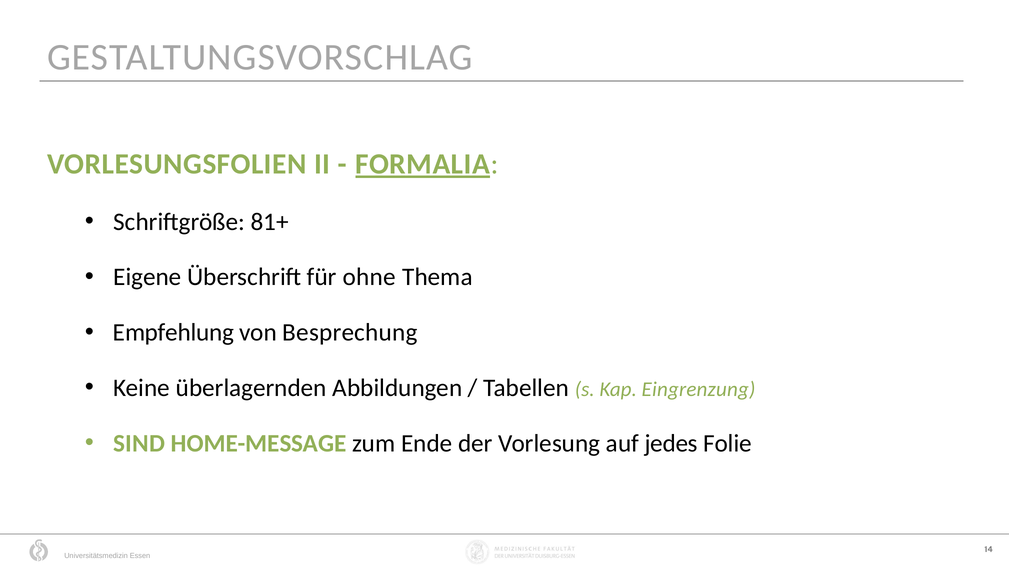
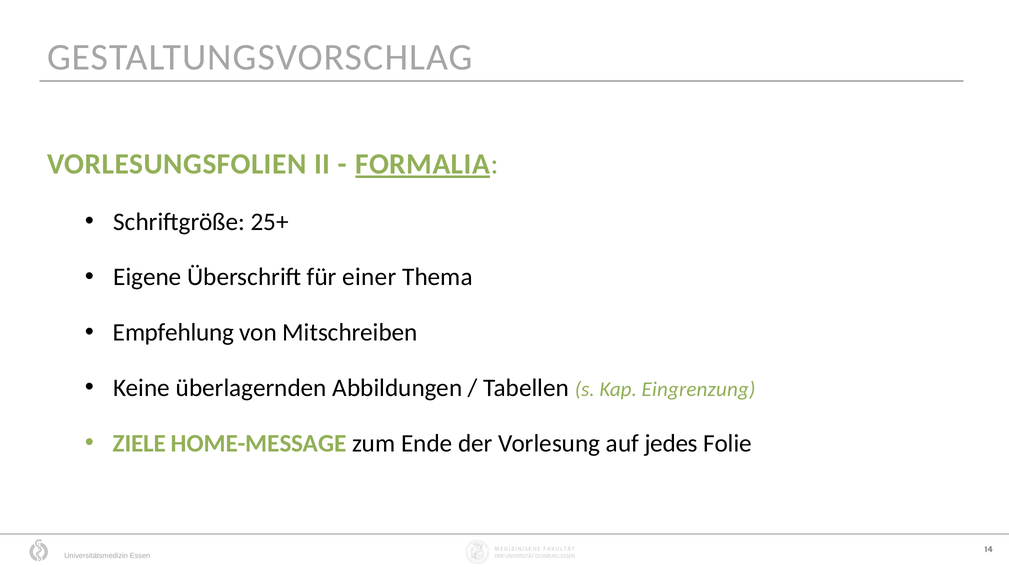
81+: 81+ -> 25+ (270, 222)
ohne: ohne -> einer (369, 277)
Besprechung: Besprechung -> Mitschreiben (350, 333)
SIND: SIND -> ZIELE (139, 444)
